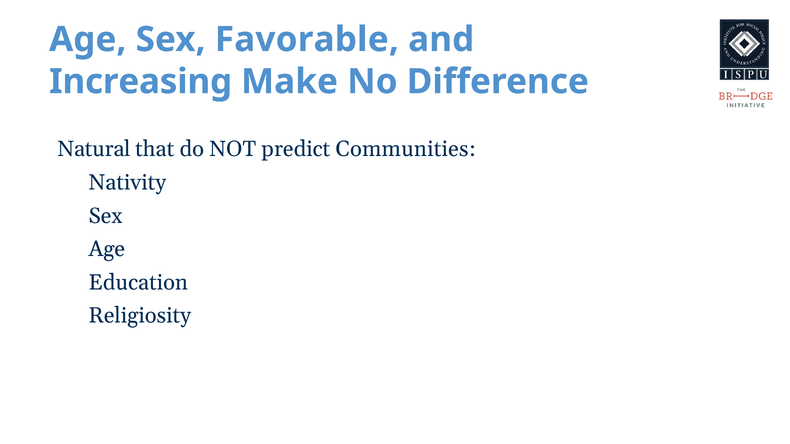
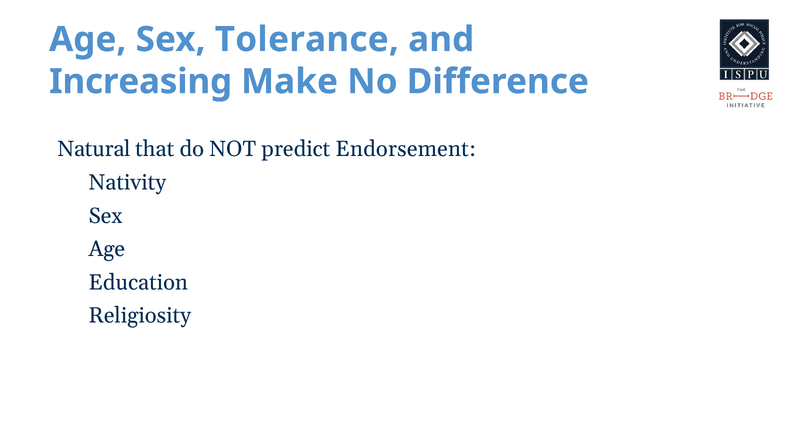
Favorable: Favorable -> Tolerance (307, 40)
Communities: Communities -> Endorsement (406, 149)
